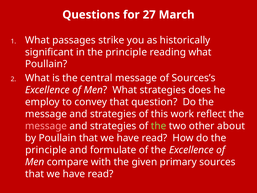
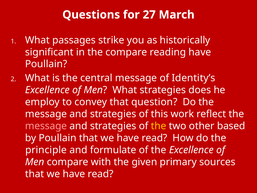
in the principle: principle -> compare (126, 52)
reading what: what -> have (200, 52)
Sources’s: Sources’s -> Identity’s (194, 78)
the colour: light green -> yellow (159, 126)
about: about -> based (231, 126)
